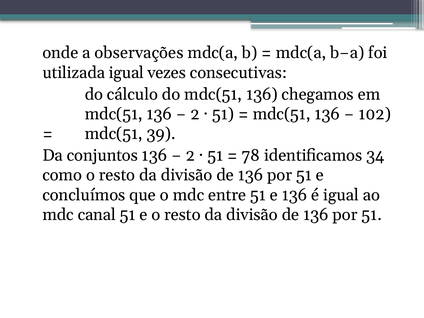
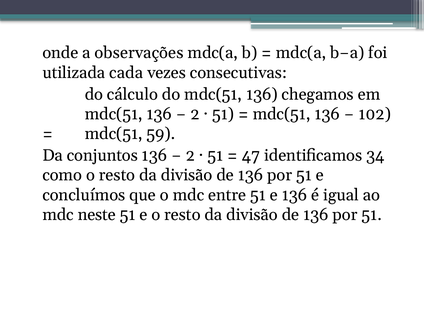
utilizada igual: igual -> cada (126, 73)
39: 39 -> 59 (161, 134)
78: 78 -> 47 (251, 155)
canal: canal -> neste (97, 215)
